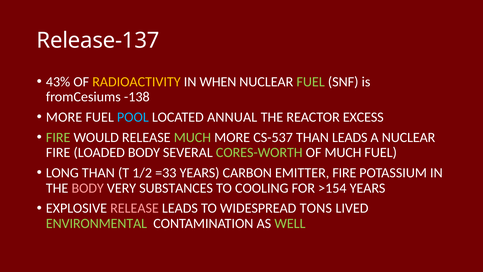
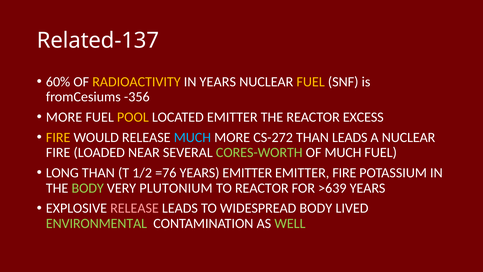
Release-137: Release-137 -> Related-137 (98, 41)
43%: 43% -> 60% (58, 82)
IN WHEN: WHEN -> YEARS (218, 82)
FUEL colour: light green -> yellow (311, 82)
-138: -138 -> -356 (137, 97)
POOL colour: light blue -> yellow (133, 117)
LOCATED ANNUAL: ANNUAL -> EMITTER (232, 117)
FIRE colour: light green -> yellow (58, 137)
MUCH colour: light green -> light blue (192, 137)
CS-537: CS-537 -> CS-272 (273, 137)
LOADED BODY: BODY -> NEAR (144, 152)
=33: =33 -> =76 (166, 173)
YEARS CARBON: CARBON -> EMITTER (247, 173)
BODY colour: pink -> light green (88, 188)
SUBSTANCES: SUBSTANCES -> PLUTONIUM (176, 188)
TO COOLING: COOLING -> REACTOR (262, 188)
>154: >154 -> >639 (332, 188)
WIDESPREAD TONS: TONS -> BODY (316, 208)
